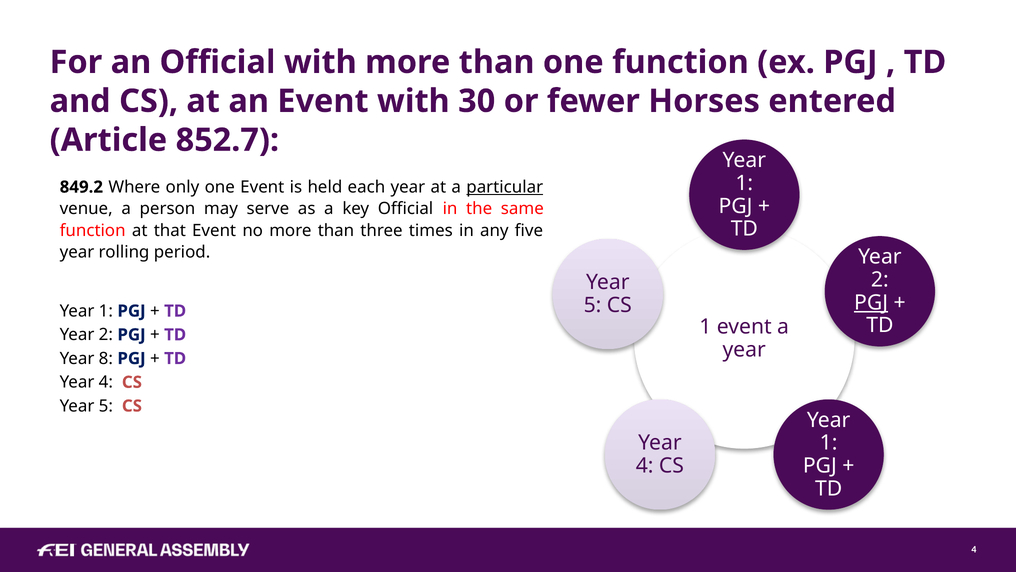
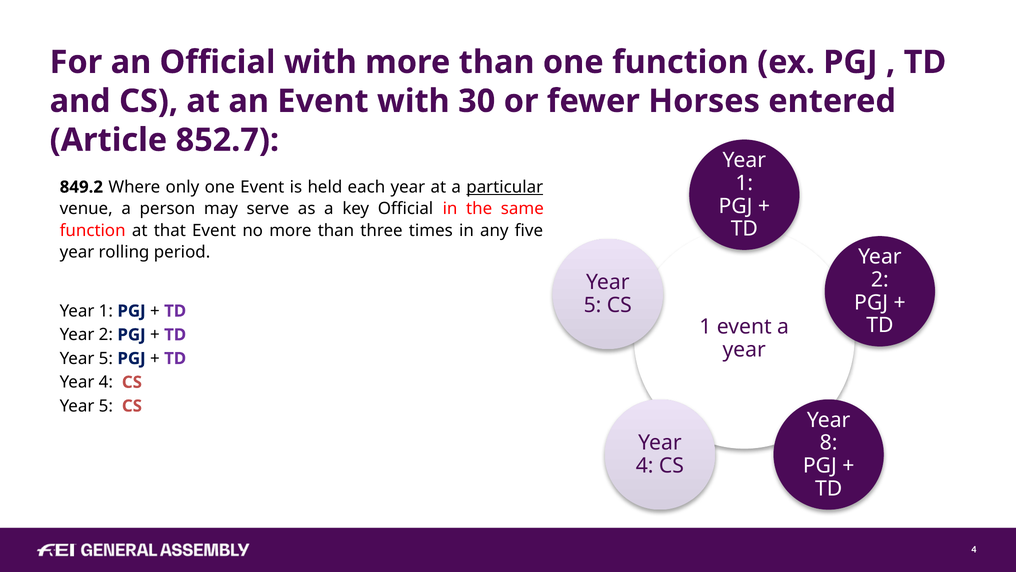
PGJ underline: present -> none (871, 302)
8: 8 -> 5 (106, 358)
1: 1 -> 8 (829, 443)
